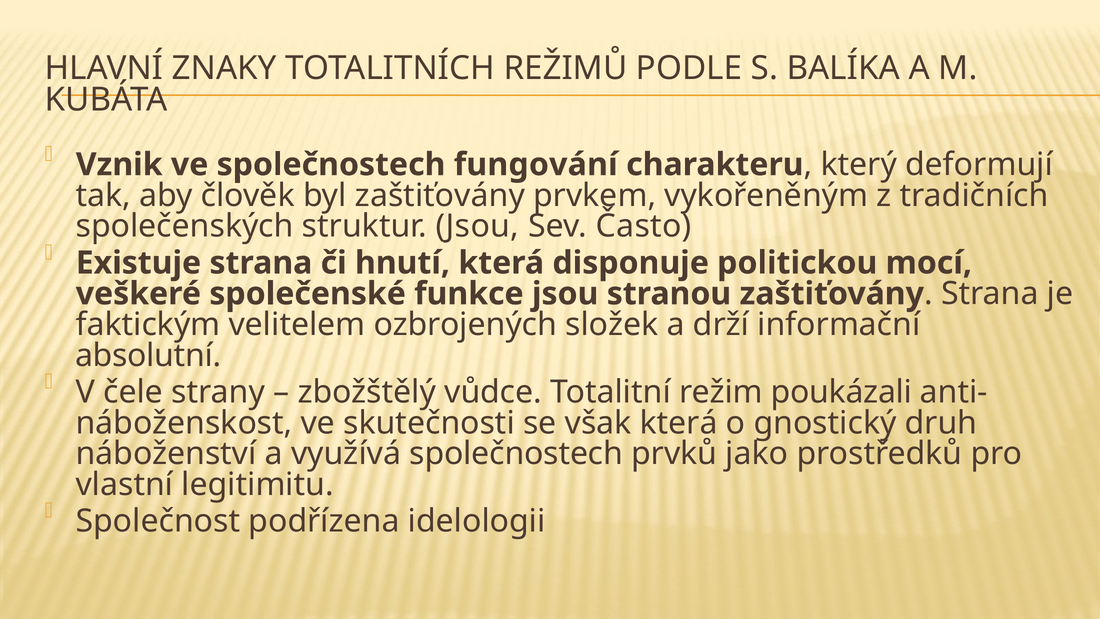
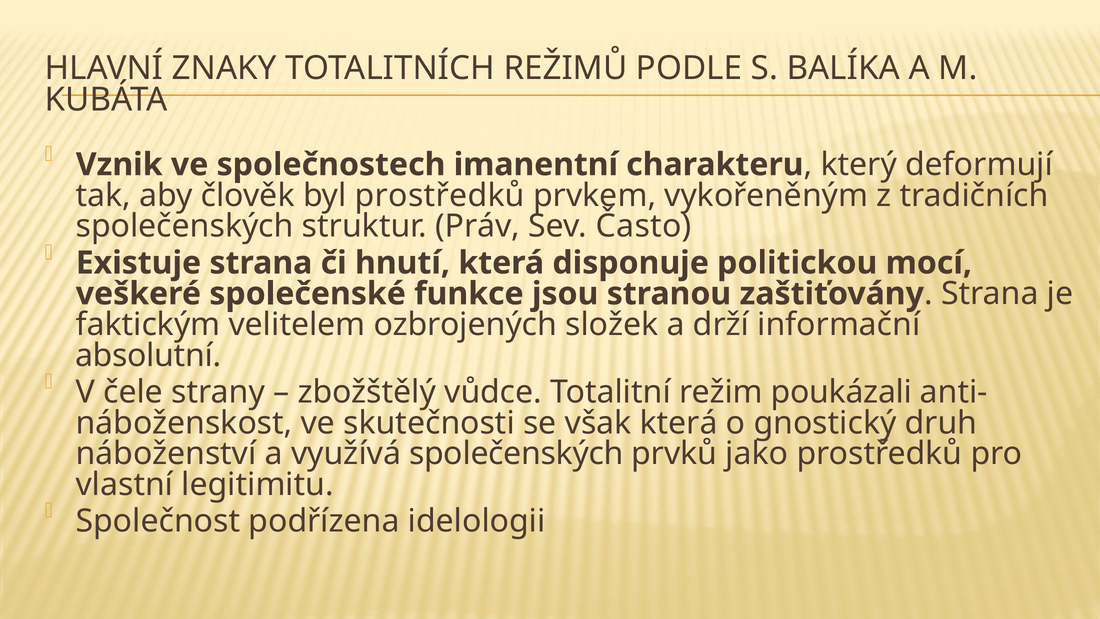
fungování: fungování -> imanentní (536, 165)
byl zaštiťovány: zaštiťovány -> prostředků (440, 195)
struktur Jsou: Jsou -> Práv (478, 226)
využívá společnostech: společnostech -> společenských (516, 454)
